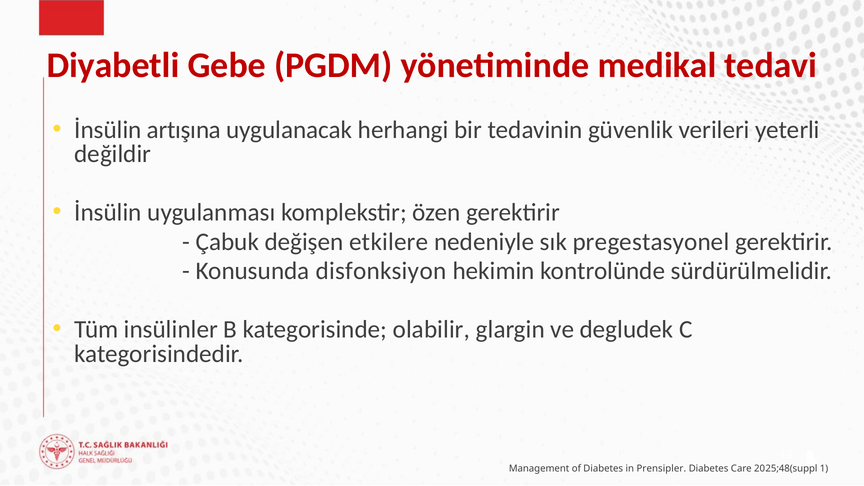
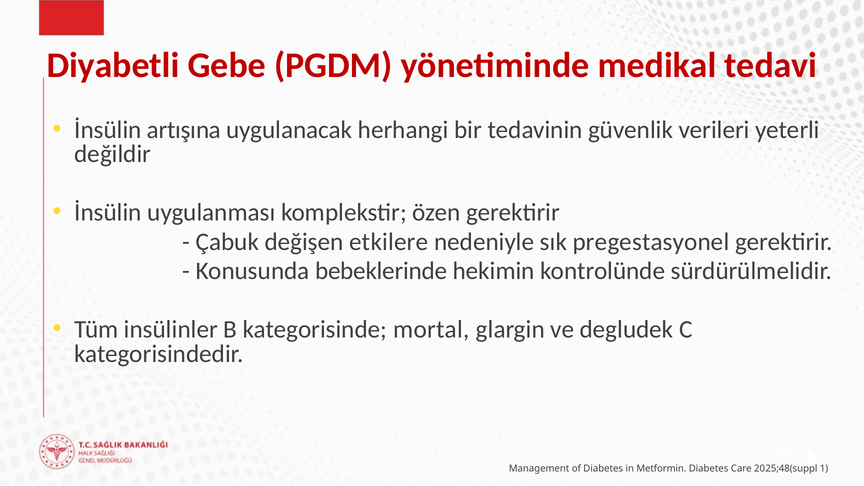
disfonksiyon: disfonksiyon -> bebeklerinde (381, 271)
olabilir: olabilir -> mortal (431, 330)
Prensipler: Prensipler -> Metformin (661, 469)
